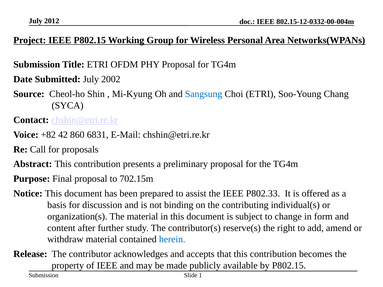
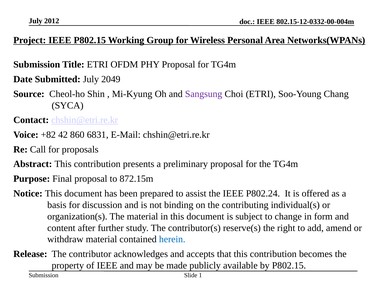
2002: 2002 -> 2049 (111, 79)
Sangsung colour: blue -> purple (204, 94)
702.15m: 702.15m -> 872.15m (136, 179)
P802.33: P802.33 -> P802.24 (263, 194)
